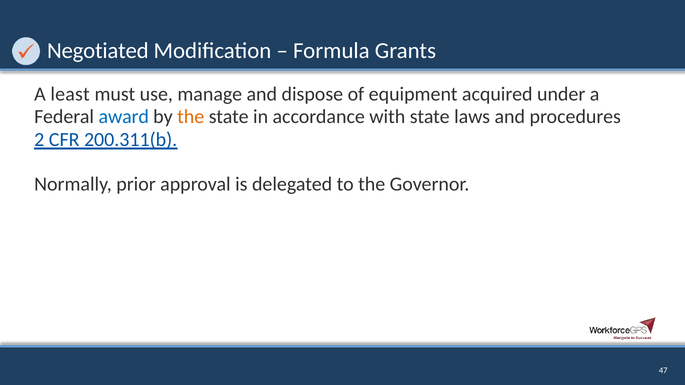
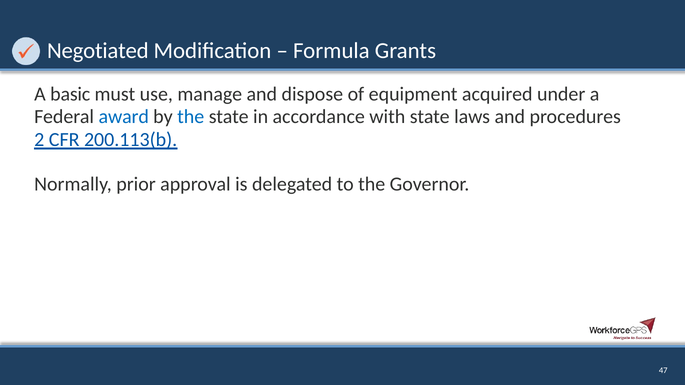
least: least -> basic (70, 94)
the colour: orange -> blue (191, 117)
200.311(b: 200.311(b -> 200.113(b (131, 140)
